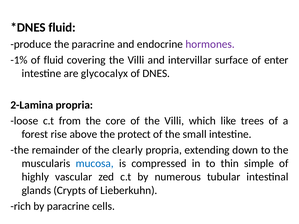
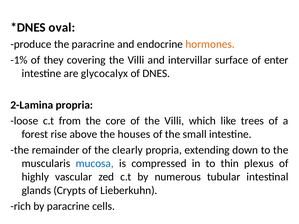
fluid: fluid -> oval (62, 28)
hormones colour: purple -> orange (210, 44)
of fluid: fluid -> they (54, 60)
protect: protect -> houses (134, 134)
simple: simple -> plexus (259, 164)
